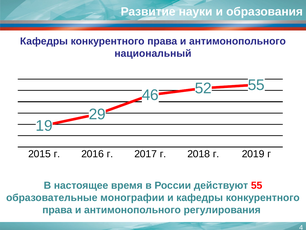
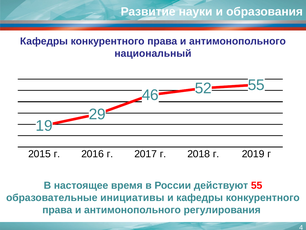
монографии: монографии -> инициативы (132, 197)
